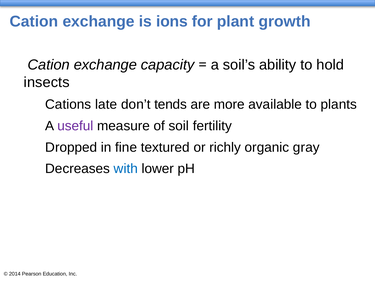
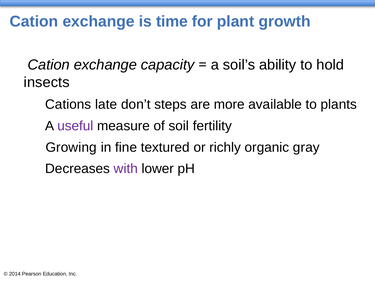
ions: ions -> time (172, 22)
tends: tends -> steps (171, 105)
Dropped: Dropped -> Growing (71, 147)
with colour: blue -> purple (126, 169)
